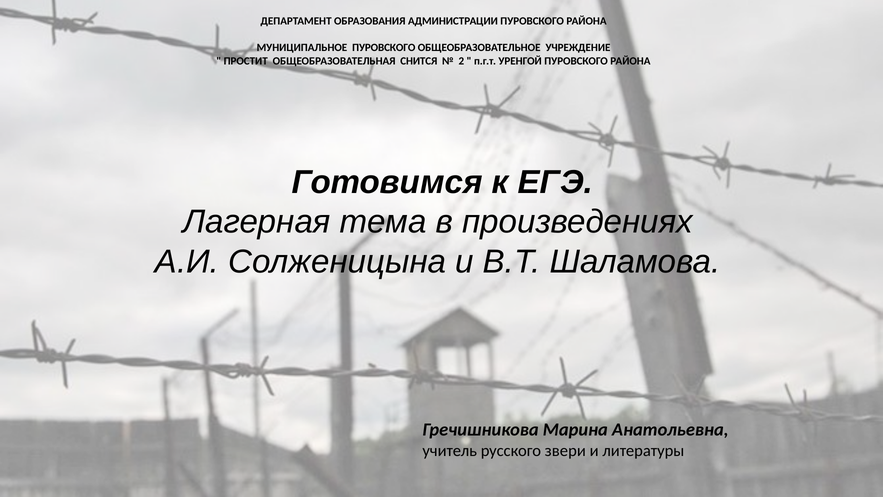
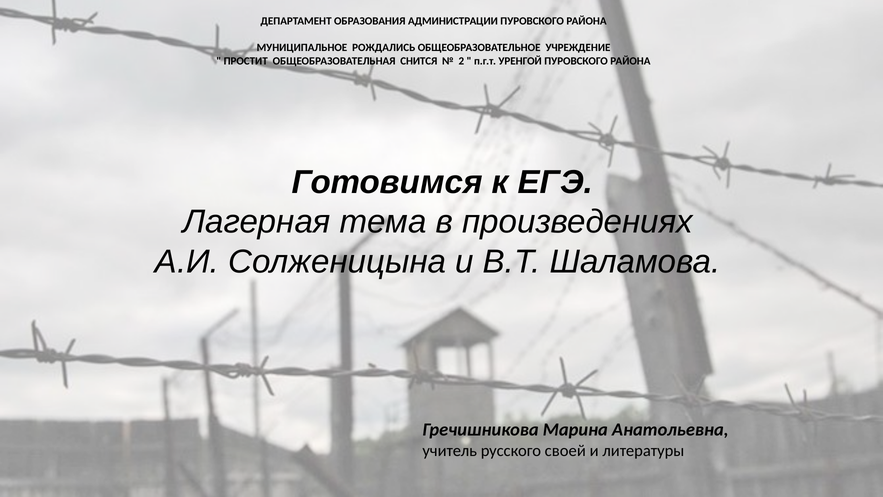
МУНИЦИПАЛЬНОЕ ПУРОВСКОГО: ПУРОВСКОГО -> РОЖДАЛИСЬ (384, 48)
звери: звери -> своей (565, 450)
